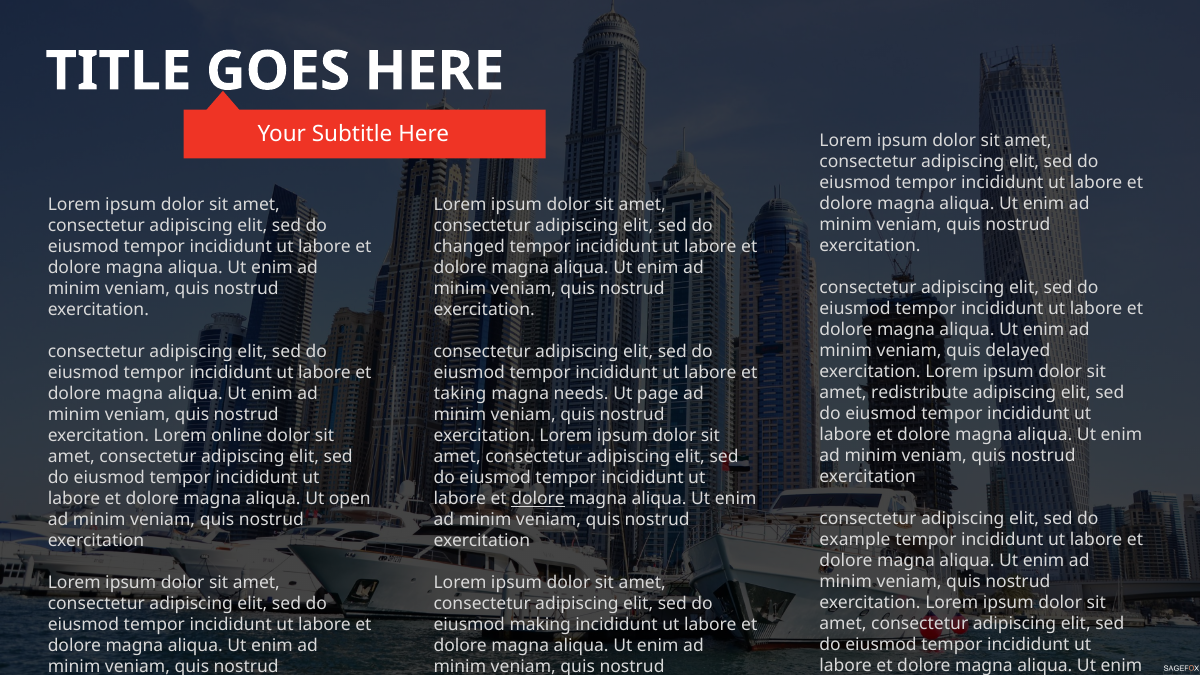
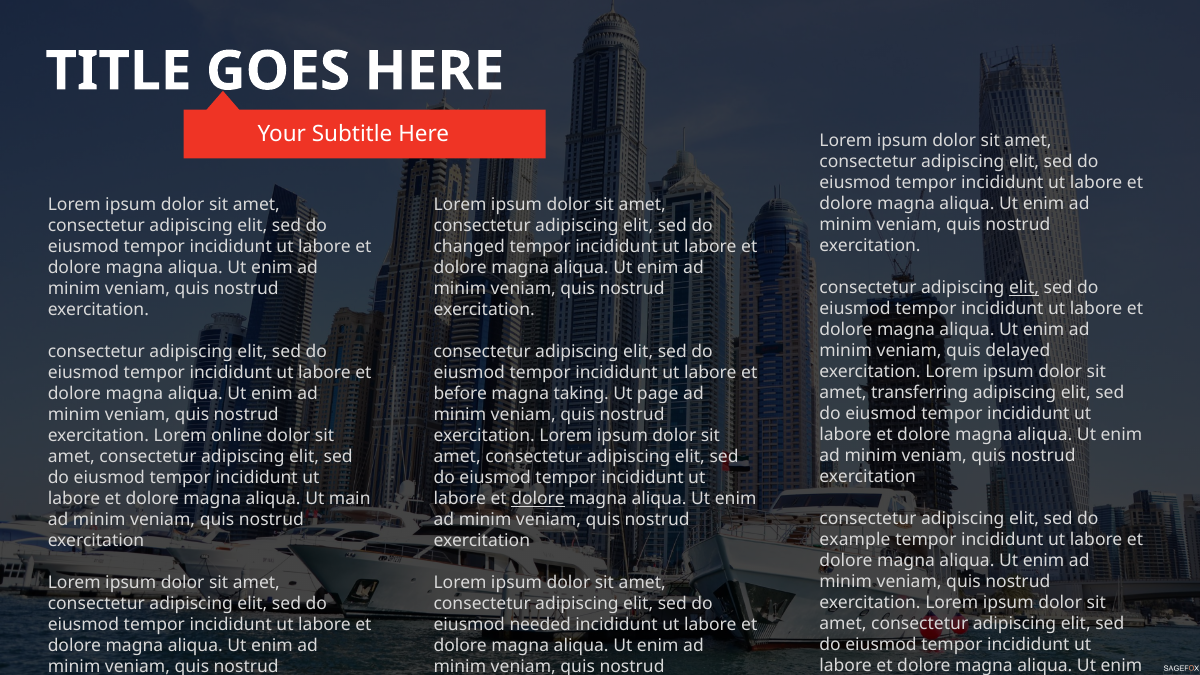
elit underline: none -> present (1024, 288)
redistribute: redistribute -> transferring (920, 393)
taking: taking -> before (460, 393)
needs: needs -> taking (581, 393)
open: open -> main (350, 499)
making: making -> needed (540, 625)
